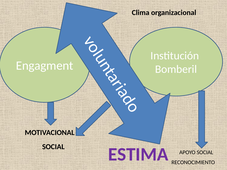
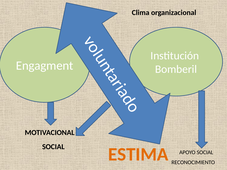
ESTIMA colour: purple -> orange (138, 155)
